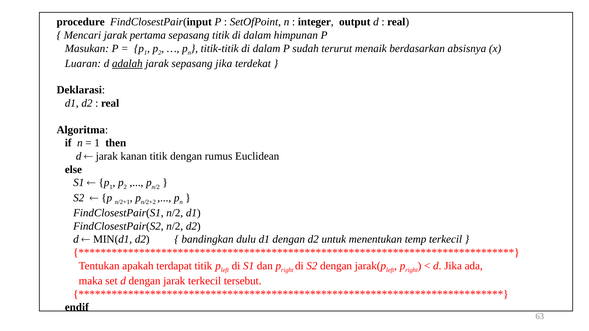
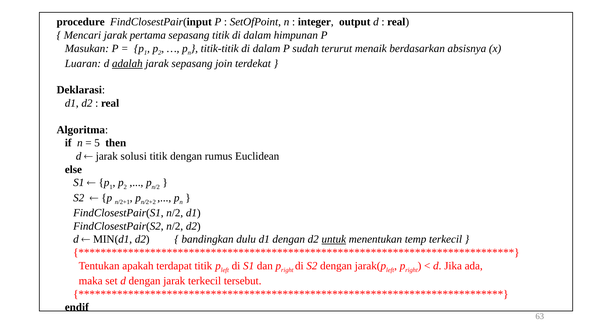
sepasang jika: jika -> join (224, 64)
1: 1 -> 5 (97, 143)
kanan: kanan -> solusi (134, 156)
untuk underline: none -> present (334, 239)
